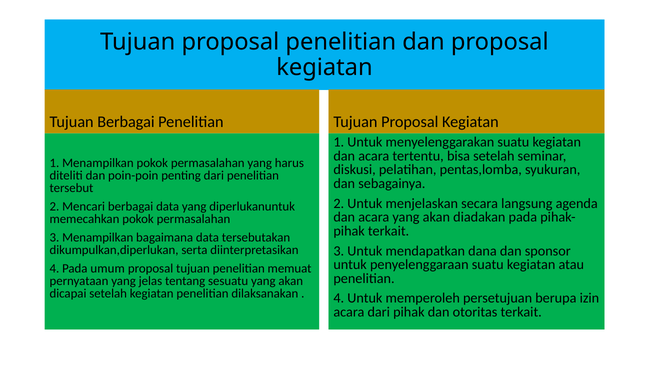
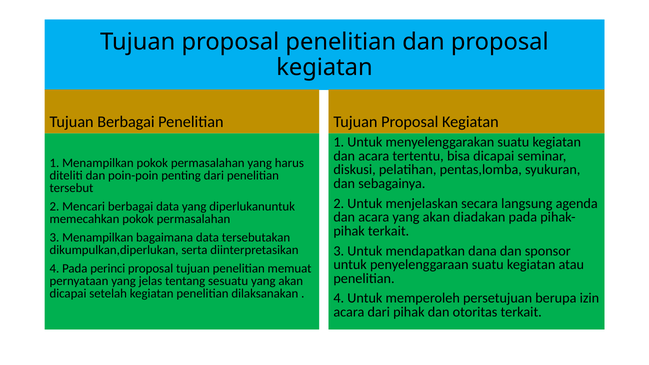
bisa setelah: setelah -> dicapai (494, 156)
umum: umum -> perinci (108, 269)
